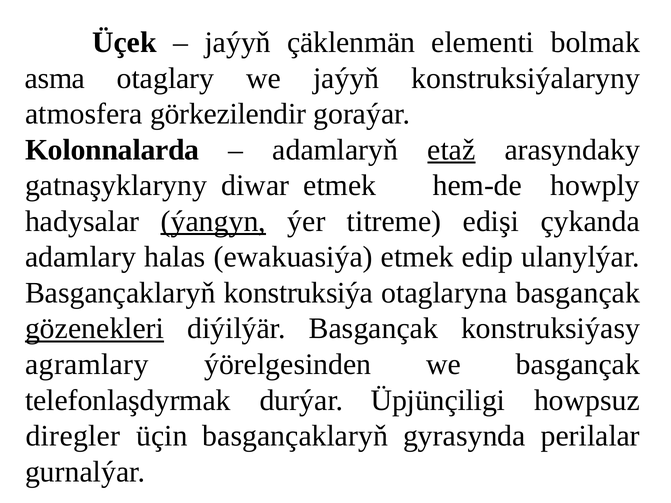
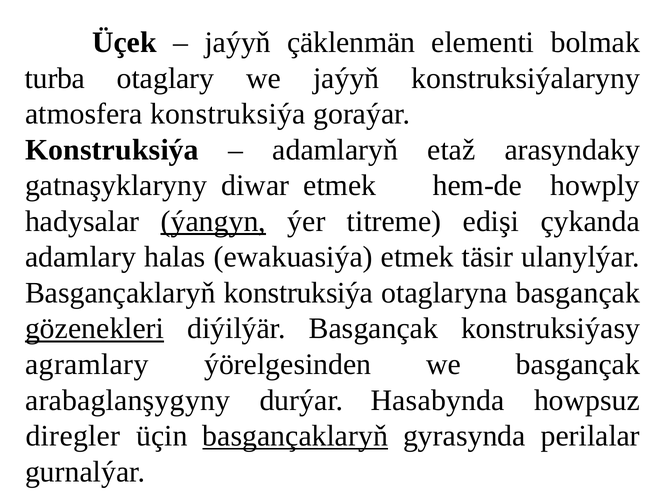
asma: asma -> turba (55, 78)
atmosfera görkezilendir: görkezilendir -> konstruksiýa (228, 114)
Kolonnalarda: Kolonnalarda -> Konstruksiýa (112, 150)
etaž underline: present -> none (451, 150)
edip: edip -> täsir (488, 257)
telefonlaşdyrmak: telefonlaşdyrmak -> arabaglanşygyny (128, 400)
Üpjünçiligi: Üpjünçiligi -> Hasabynda (438, 400)
basgançaklaryň underline: none -> present (295, 436)
